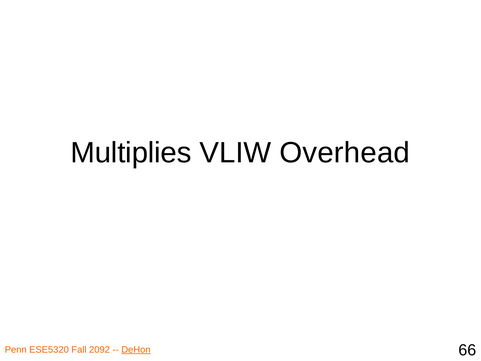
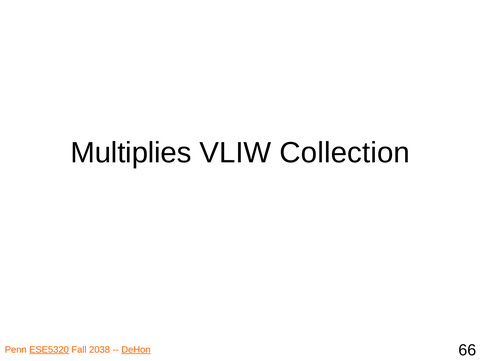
Overhead: Overhead -> Collection (345, 153)
ESE5320 underline: none -> present (49, 349)
2092: 2092 -> 2038 (100, 349)
